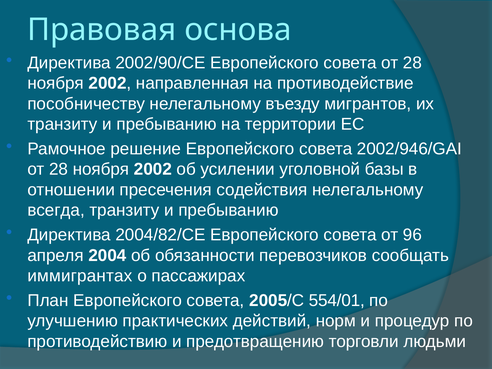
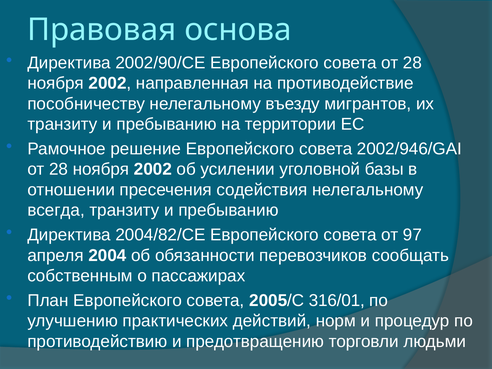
96: 96 -> 97 (412, 235)
иммигрантах: иммигрантах -> собственным (80, 276)
554/01: 554/01 -> 316/01 (337, 301)
